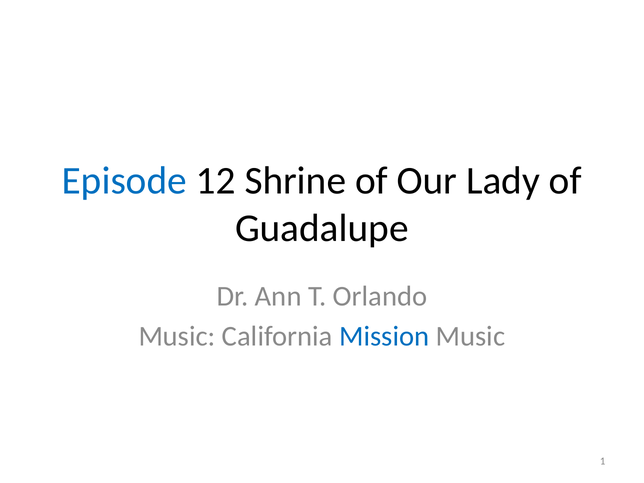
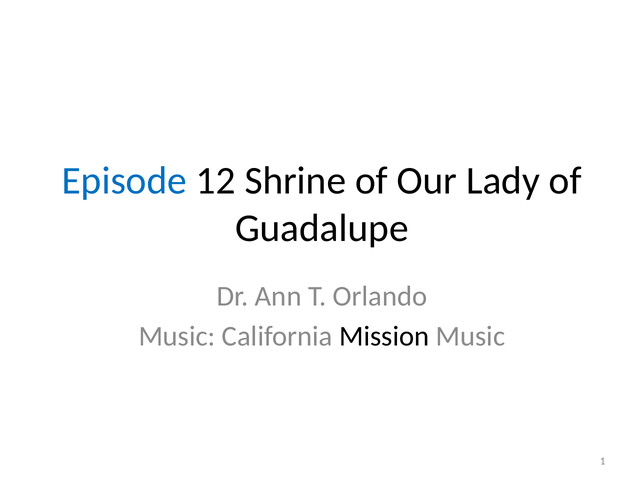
Mission colour: blue -> black (384, 336)
